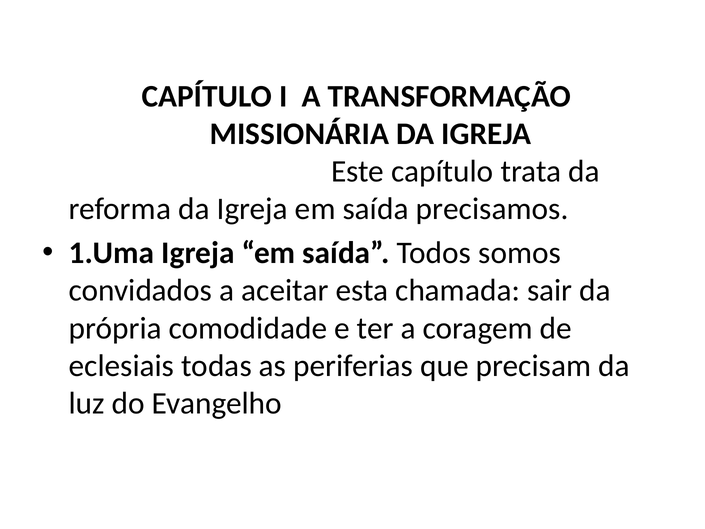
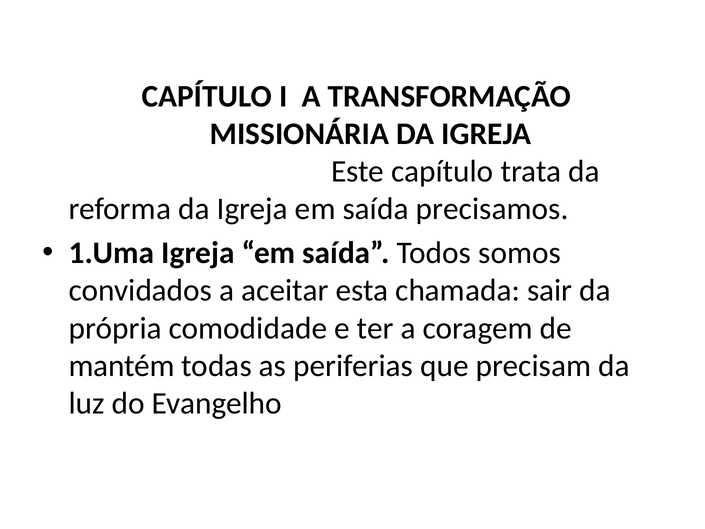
eclesiais: eclesiais -> mantém (122, 366)
